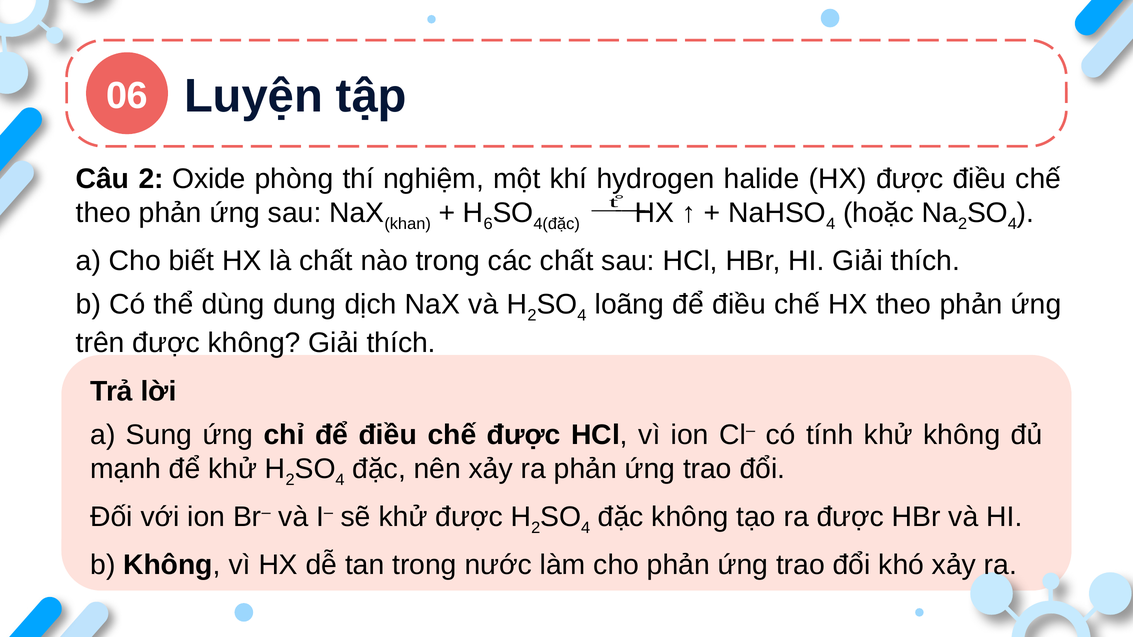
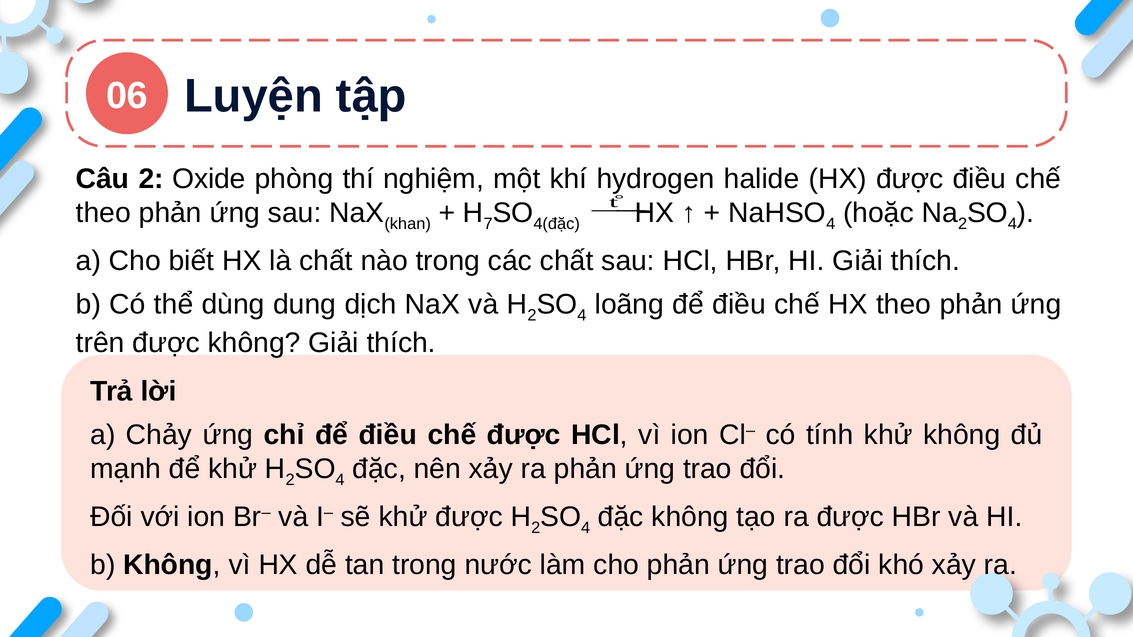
6: 6 -> 7 (488, 224)
Sung: Sung -> Chảy (159, 435)
